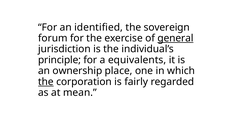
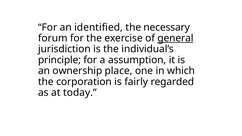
sovereign: sovereign -> necessary (167, 27)
equivalents: equivalents -> assumption (137, 60)
the underline: present -> none (46, 82)
mean: mean -> today (80, 93)
